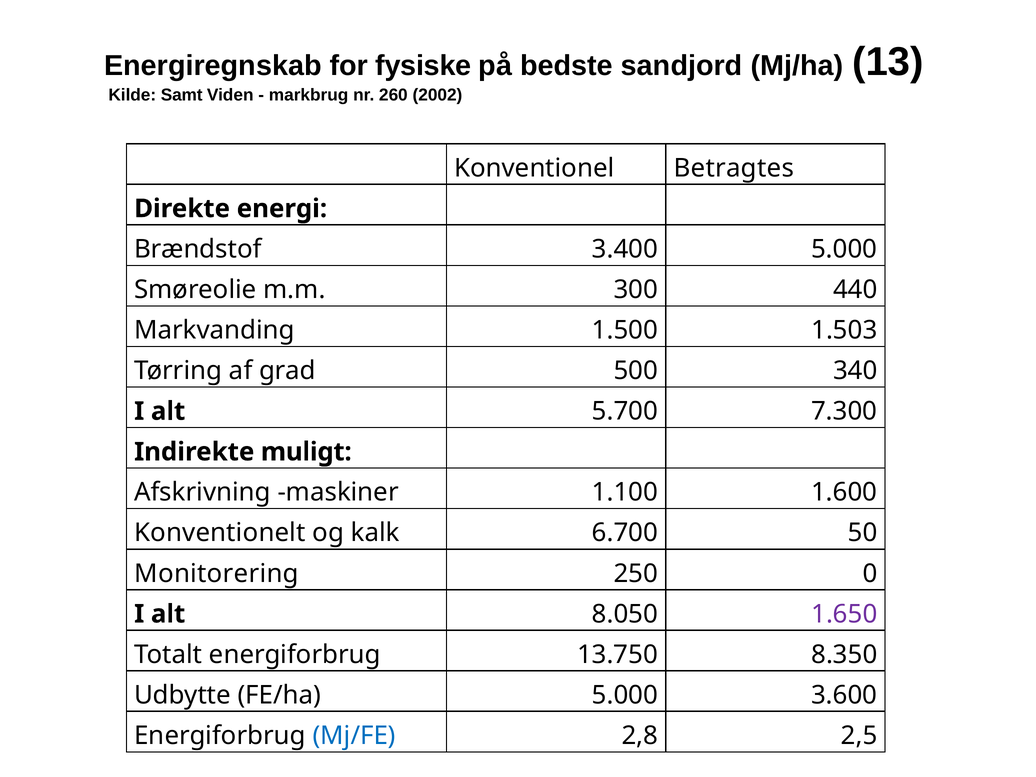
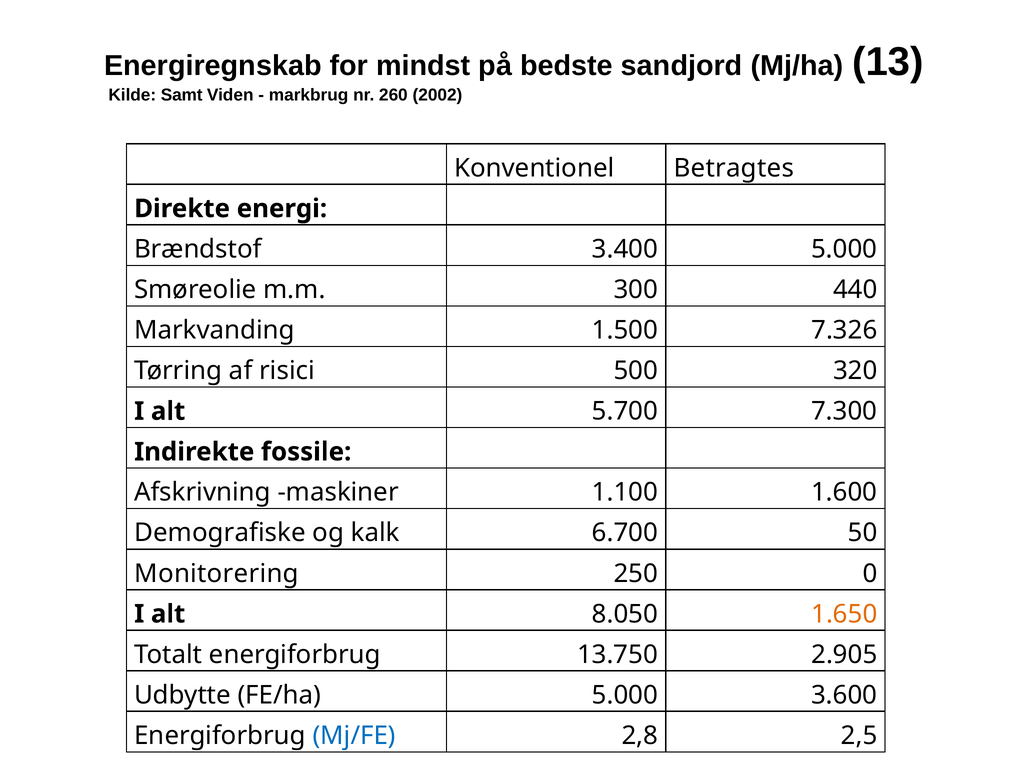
fysiske: fysiske -> mindst (423, 66)
1.503: 1.503 -> 7.326 (844, 330)
grad: grad -> risici (287, 371)
340: 340 -> 320 (855, 371)
muligt: muligt -> fossile (306, 452)
Konventionelt: Konventionelt -> Demografiske (220, 533)
1.650 colour: purple -> orange (844, 614)
8.350: 8.350 -> 2.905 (844, 655)
